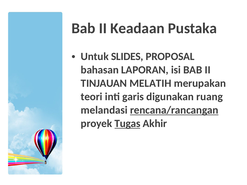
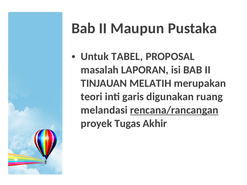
Keadaan: Keadaan -> Maupun (137, 28)
SLIDES: SLIDES -> TABEL (127, 57)
bahasan: bahasan -> masalah (100, 70)
Tugas underline: present -> none (127, 124)
